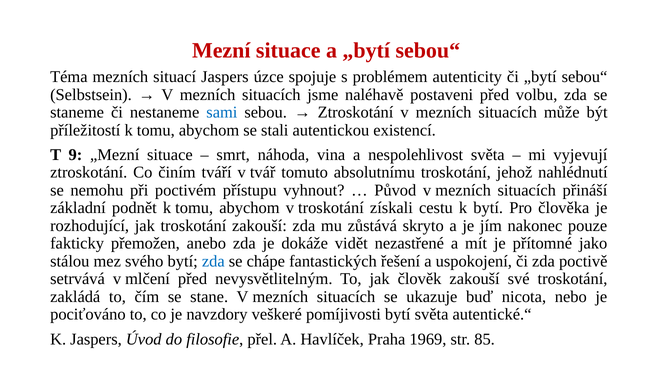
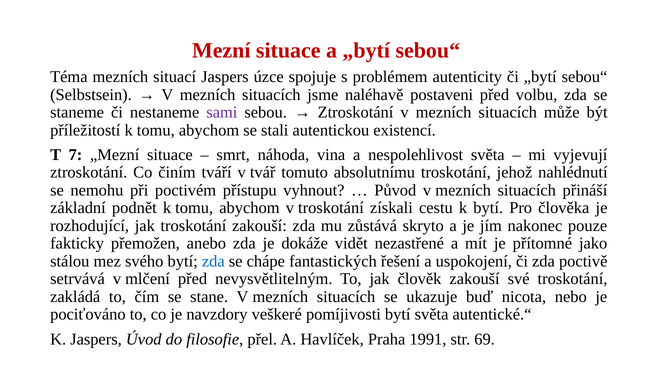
sami colour: blue -> purple (222, 112)
9: 9 -> 7 (75, 155)
1969: 1969 -> 1991 (428, 339)
85: 85 -> 69 (485, 339)
